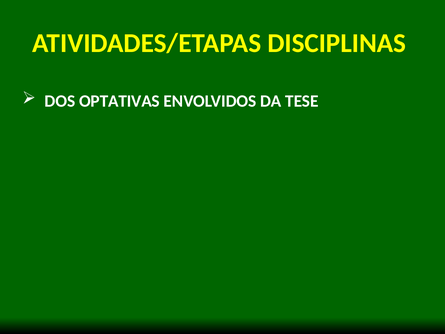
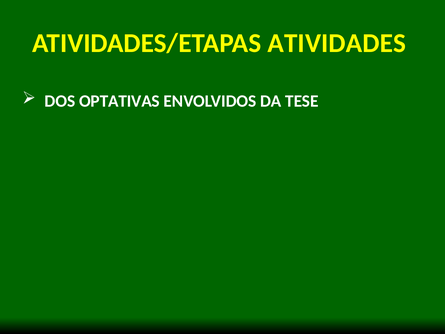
DISCIPLINAS: DISCIPLINAS -> ATIVIDADES (337, 43)
